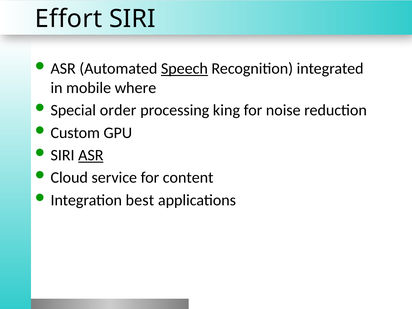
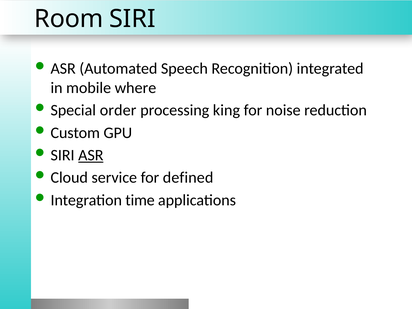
Effort: Effort -> Room (69, 19)
Speech underline: present -> none (184, 69)
content: content -> defined (188, 178)
best: best -> time (140, 200)
